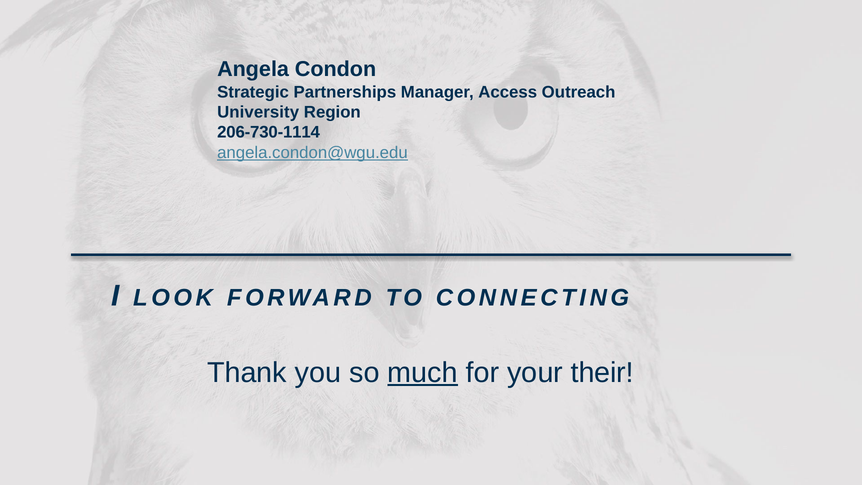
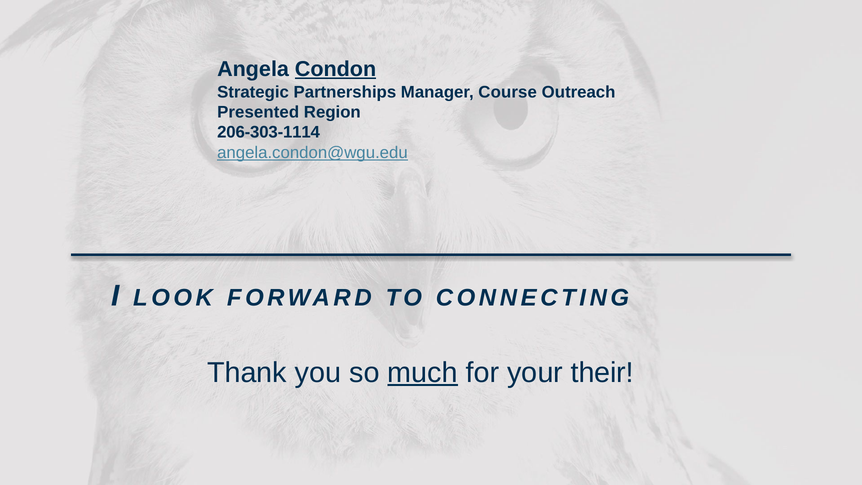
Condon underline: none -> present (335, 69)
Access: Access -> Course (508, 92)
University: University -> Presented (258, 112)
206-730-1114: 206-730-1114 -> 206-303-1114 (269, 132)
